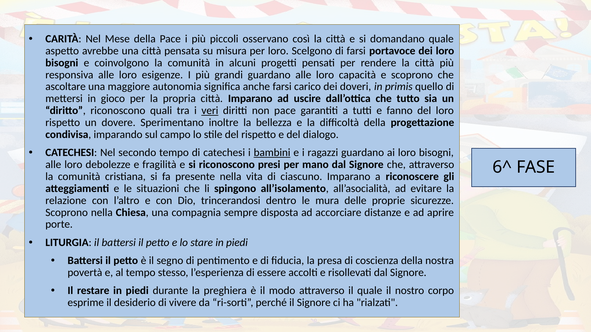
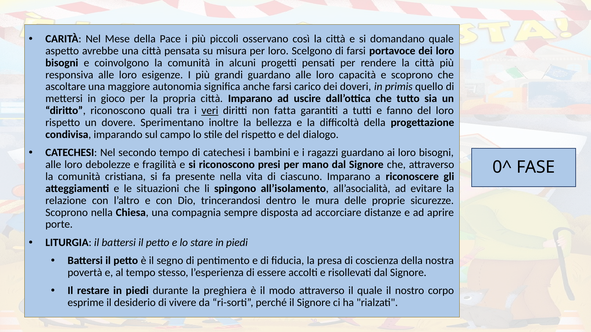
non pace: pace -> fatta (285, 111)
bambini underline: present -> none (272, 153)
6^: 6^ -> 0^ (502, 167)
